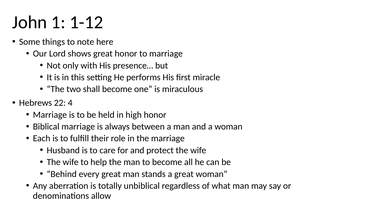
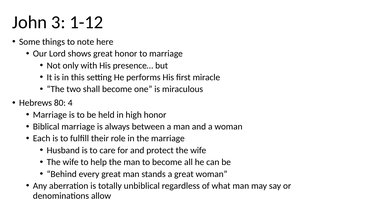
1: 1 -> 3 (58, 22)
22: 22 -> 80 (60, 103)
